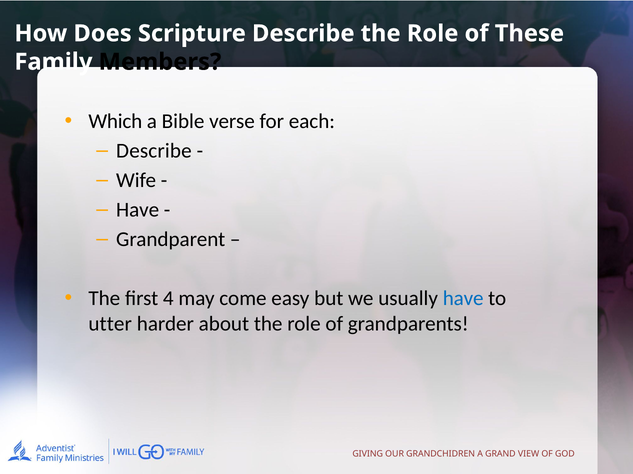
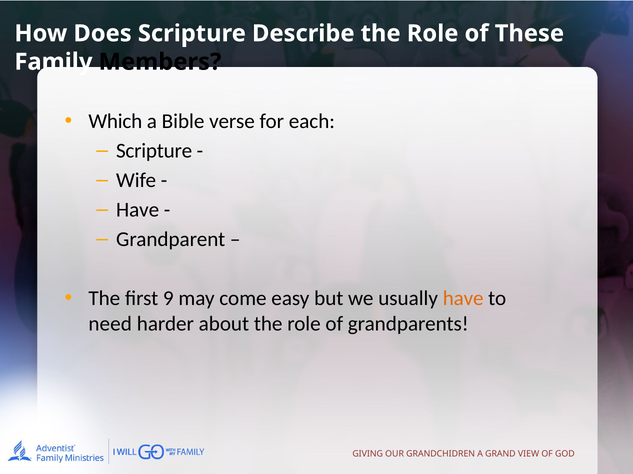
Describe: Describe -> Scripture (154, 151)
4: 4 -> 9 (168, 299)
have colour: blue -> orange (463, 299)
utter: utter -> need (110, 324)
